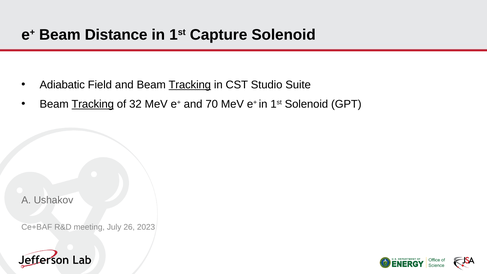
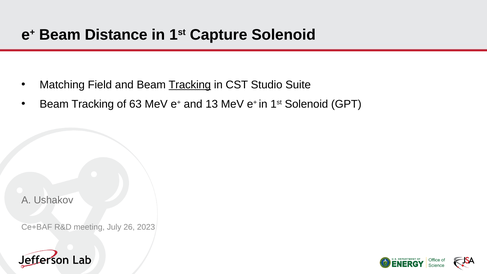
Adiabatic: Adiabatic -> Matching (62, 85)
Tracking underline: present -> none (93, 104)
32: 32 -> 63 (135, 104)
70: 70 -> 13 (212, 104)
